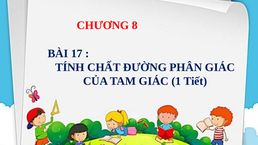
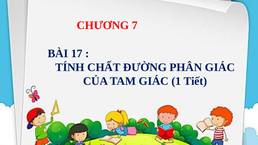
8: 8 -> 7 (135, 25)
